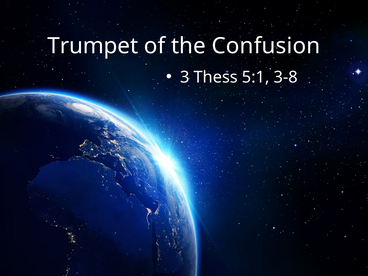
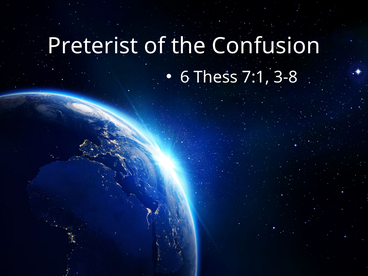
Trumpet: Trumpet -> Preterist (93, 46)
3: 3 -> 6 (185, 77)
5:1: 5:1 -> 7:1 (256, 77)
